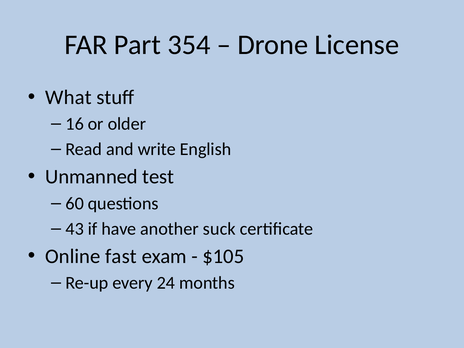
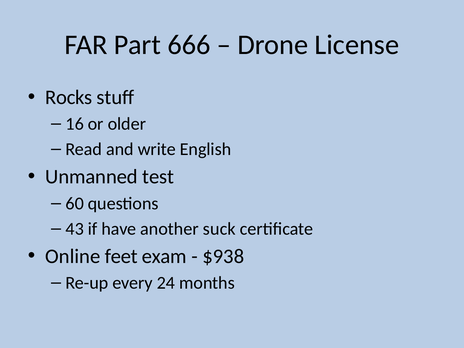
354: 354 -> 666 (189, 45)
What: What -> Rocks (69, 97)
fast: fast -> feet (121, 256)
$105: $105 -> $938 (223, 256)
